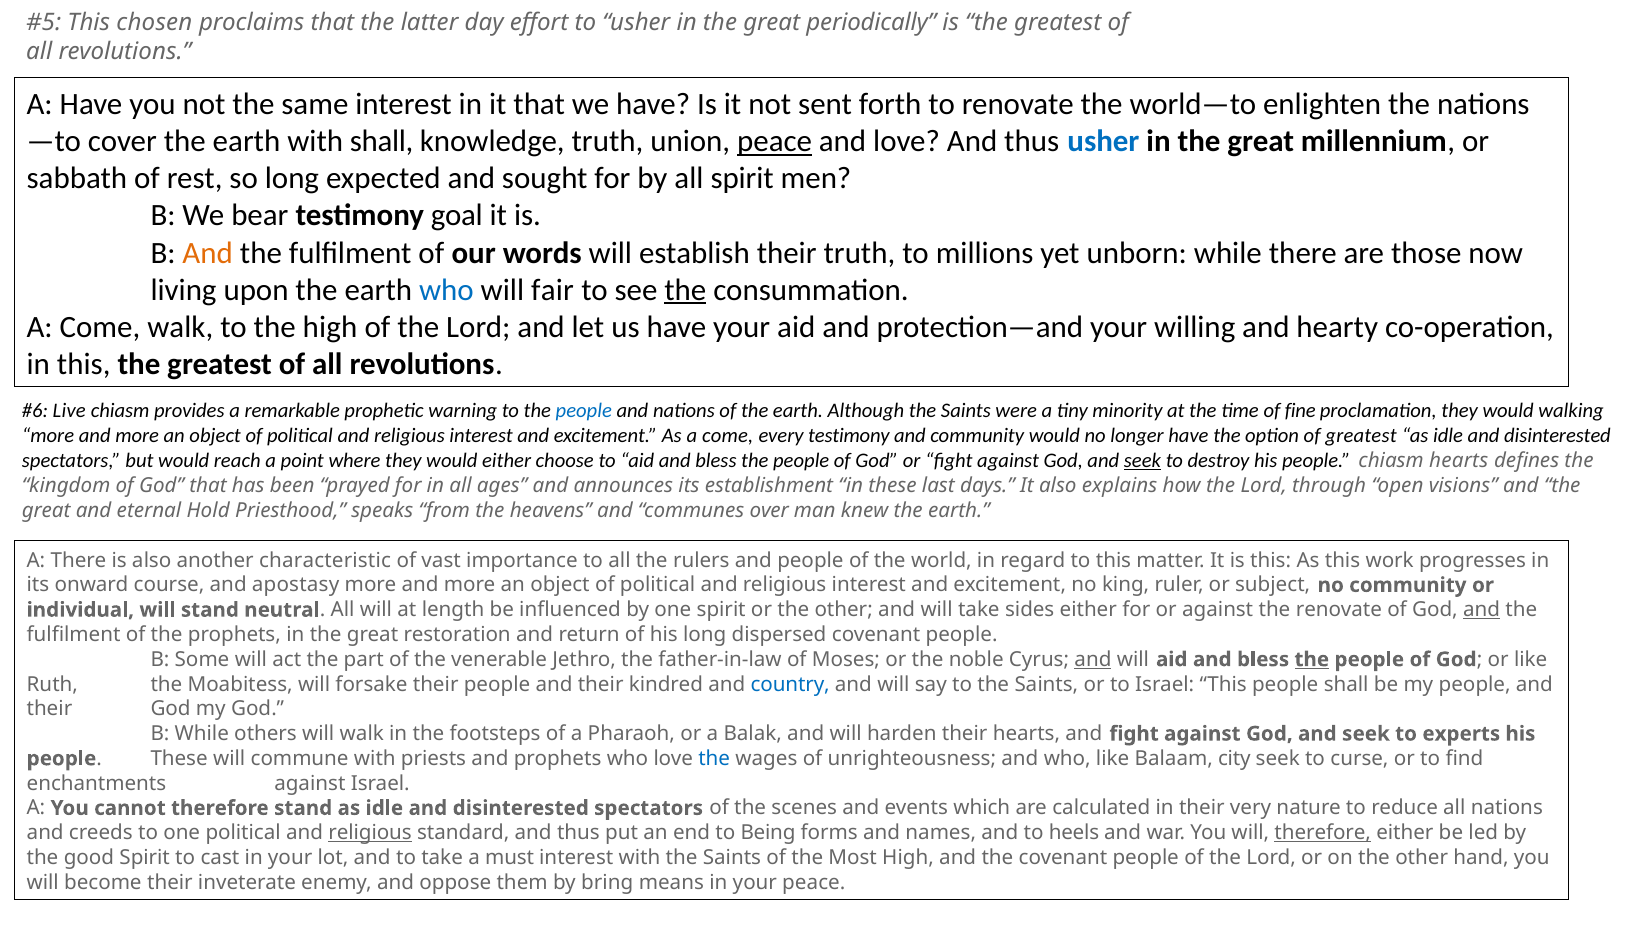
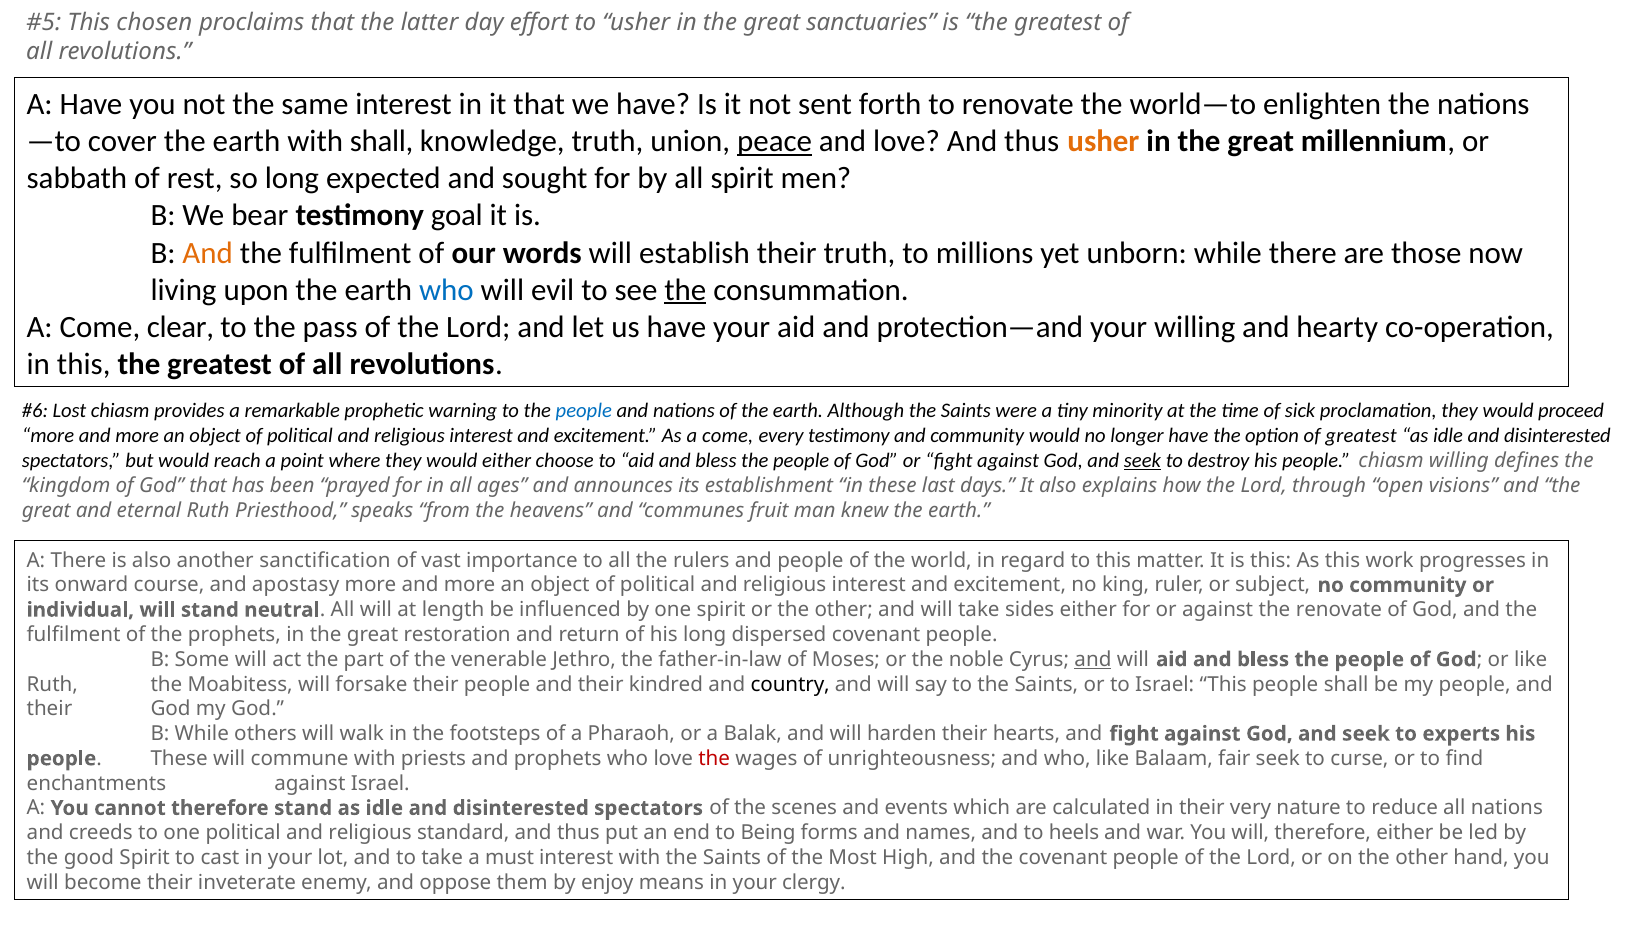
periodically: periodically -> sanctuaries (871, 22)
usher colour: blue -> orange (1103, 141)
fair: fair -> evil (553, 290)
Come walk: walk -> clear (180, 327)
the high: high -> pass (330, 327)
Live: Live -> Lost (69, 411)
fine: fine -> sick (1300, 411)
walking: walking -> proceed (1571, 411)
chiasm hearts: hearts -> willing (1459, 461)
eternal Hold: Hold -> Ruth (208, 510)
over: over -> fruit (769, 510)
characteristic: characteristic -> sanctification (325, 560)
and underline: present -> none (1482, 610)
the underline: present -> none (1312, 659)
country colour: blue -> black (790, 684)
the colour: blue -> red (714, 758)
city: city -> fair (1234, 758)
religious underline: present -> none (370, 833)
therefore underline: present -> none (1323, 833)
bring: bring -> enjoy (607, 882)
your peace: peace -> clergy (814, 882)
